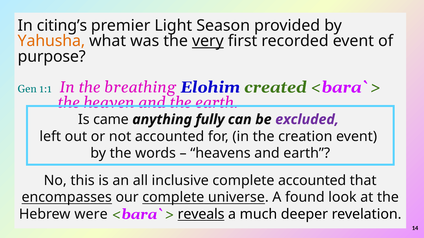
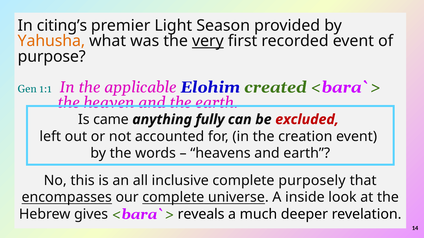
breathing: breathing -> applicable (141, 87)
excluded colour: purple -> red (307, 120)
complete accounted: accounted -> purposely (312, 181)
found: found -> inside (305, 198)
were: were -> gives (91, 215)
reveals underline: present -> none (201, 215)
